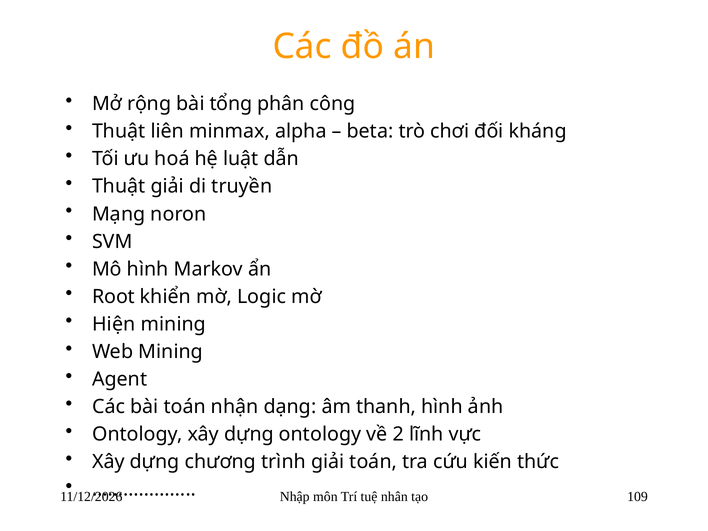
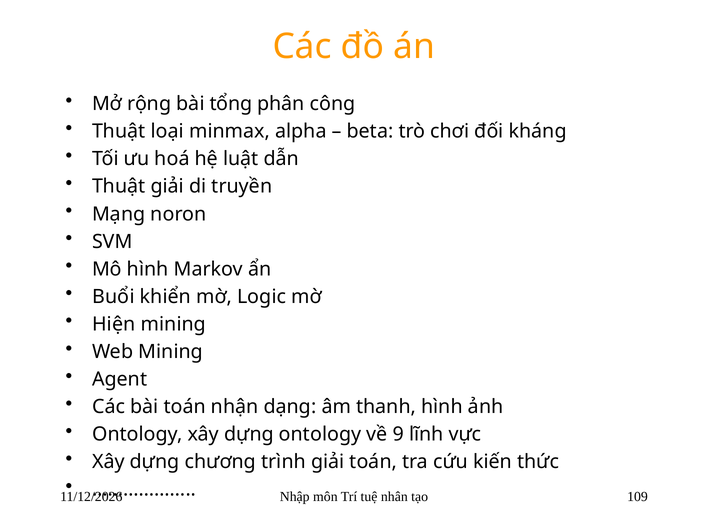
liên: liên -> loại (167, 131)
Root: Root -> Buổi (113, 297)
2: 2 -> 9 (398, 434)
